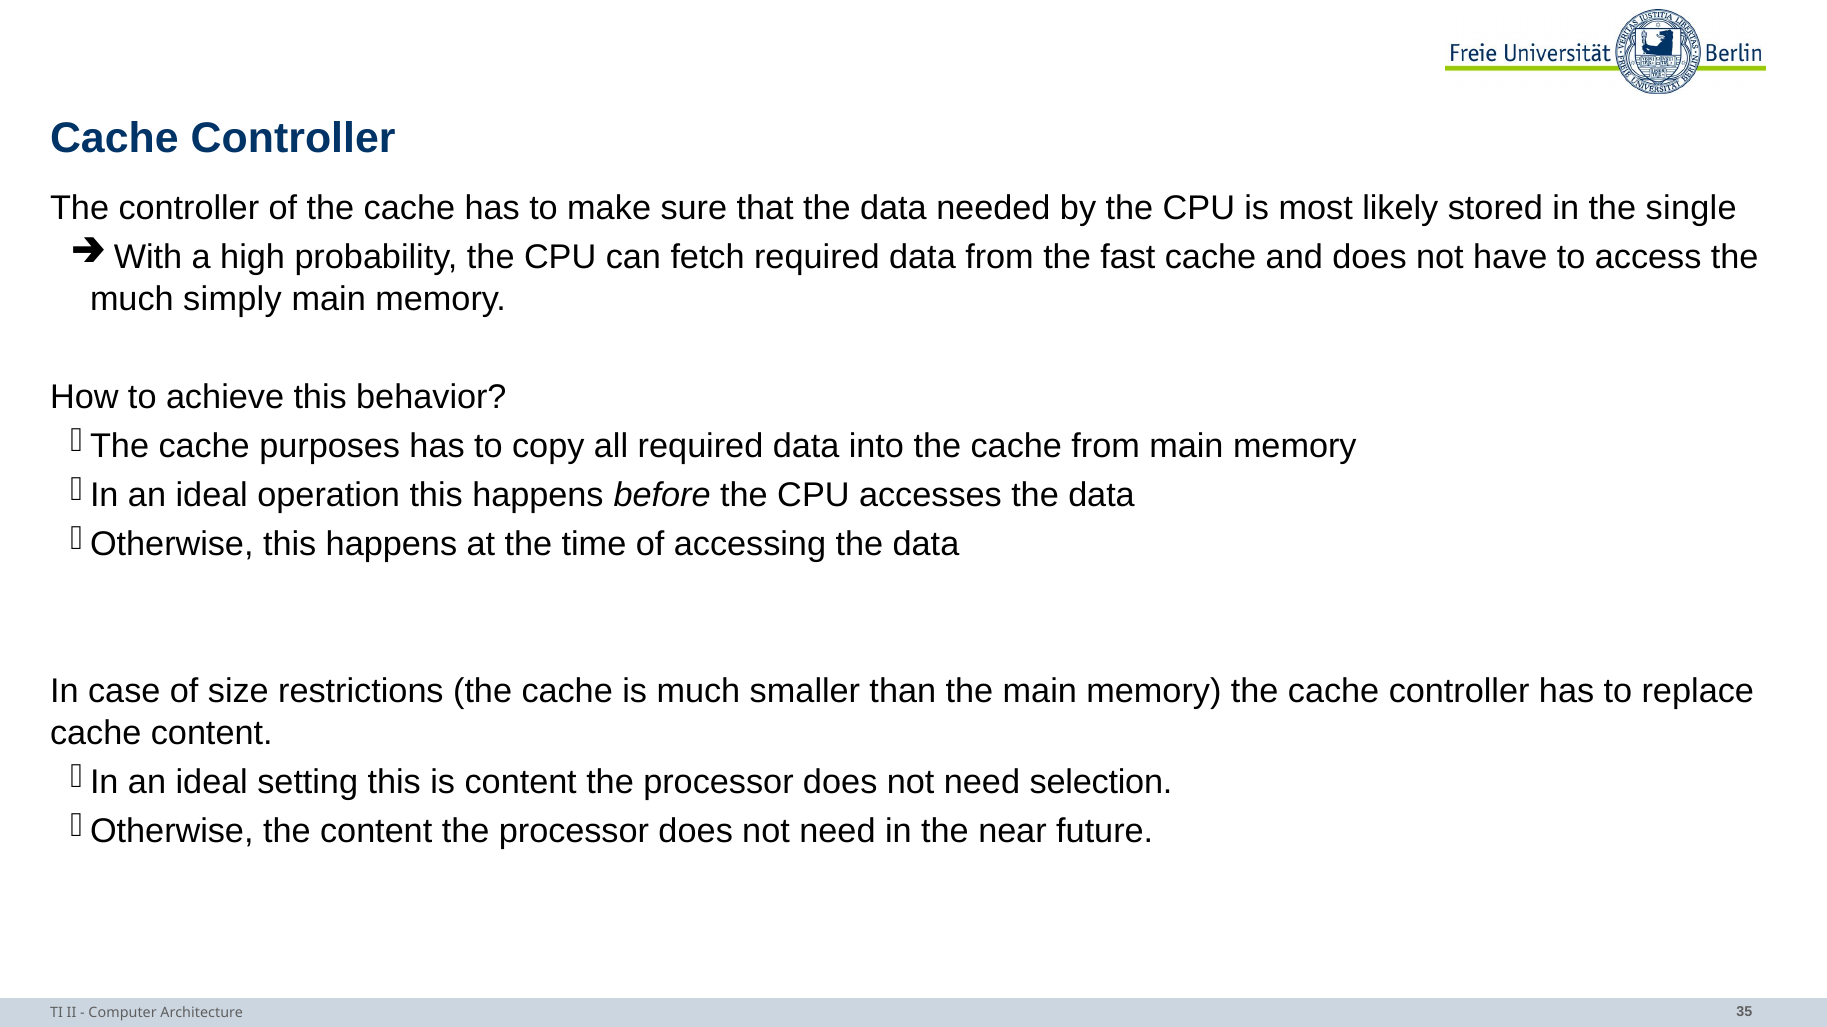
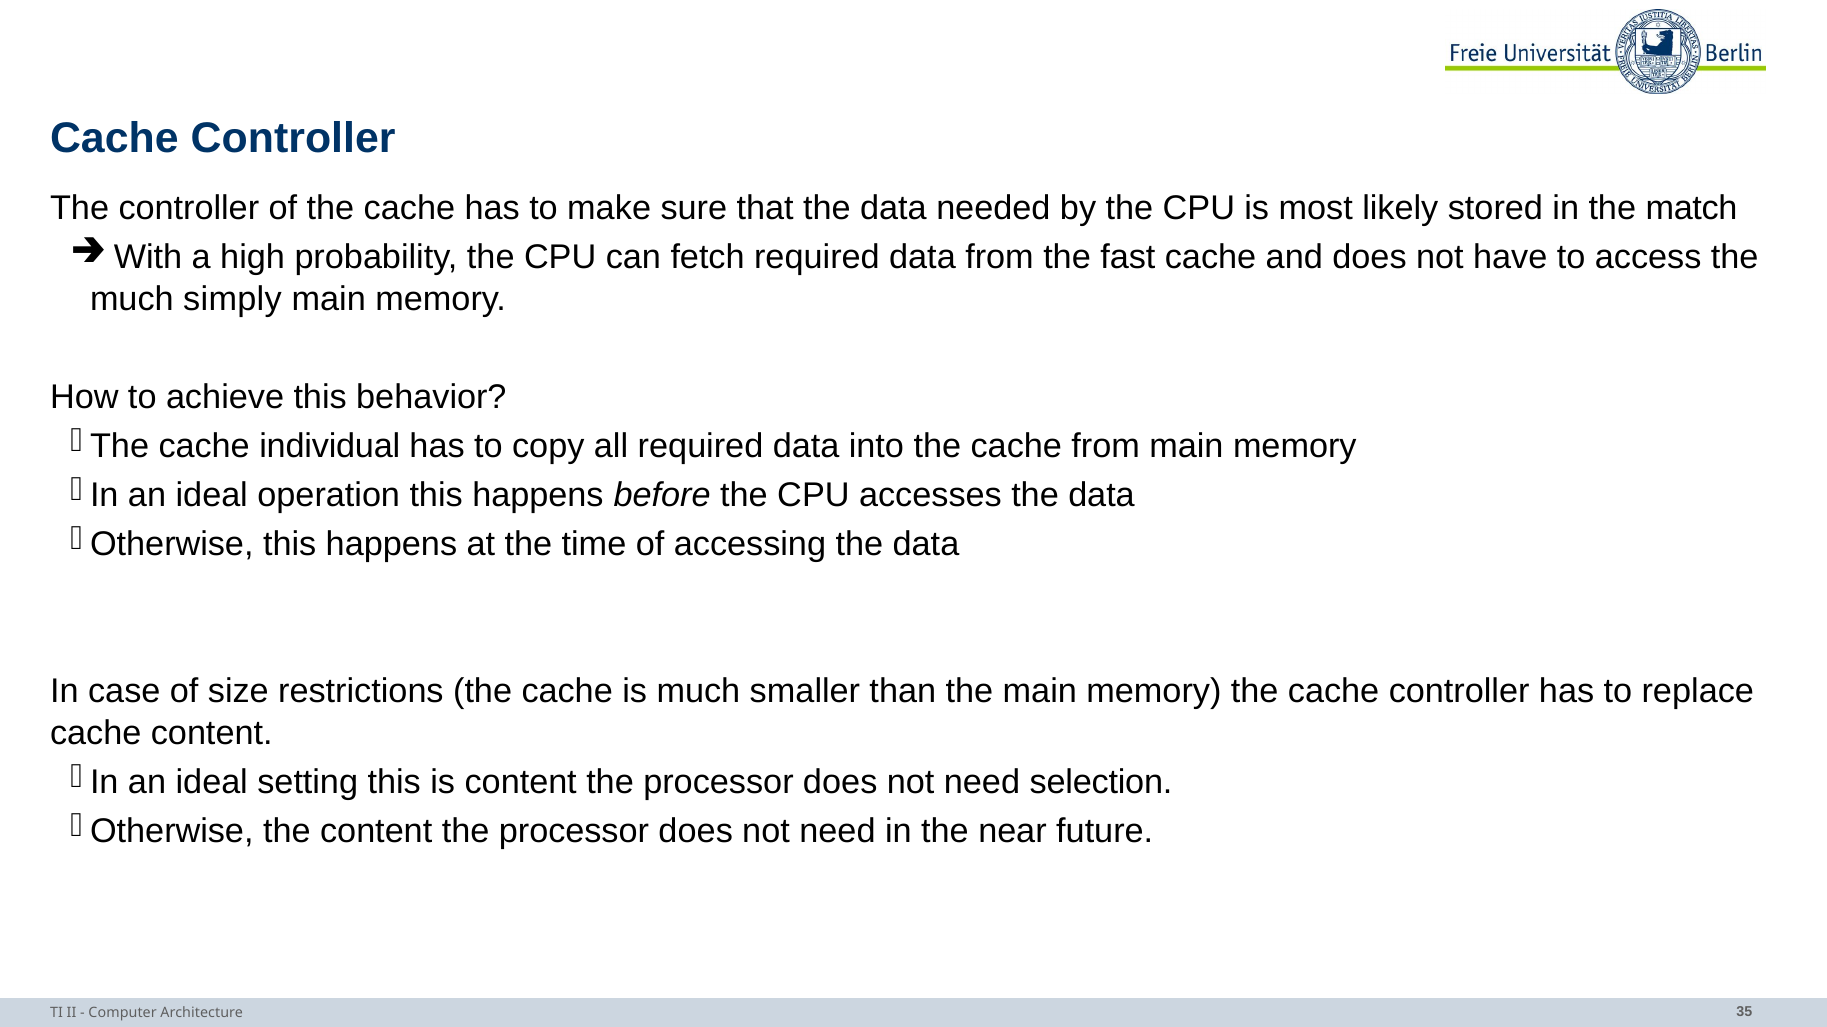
single: single -> match (1692, 208)
purposes: purposes -> individual (330, 446)
